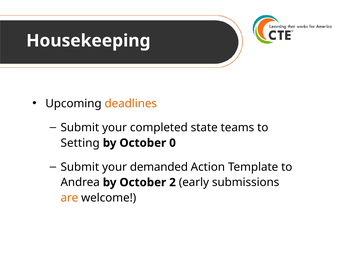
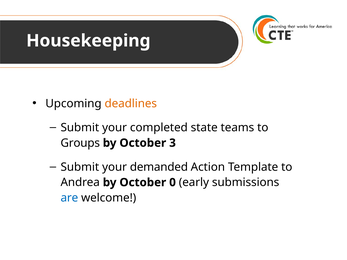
Setting: Setting -> Groups (80, 143)
0: 0 -> 3 (173, 143)
2: 2 -> 0 (173, 183)
are colour: orange -> blue (69, 198)
